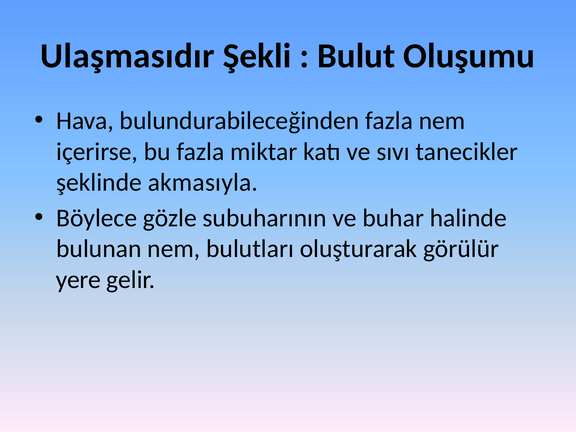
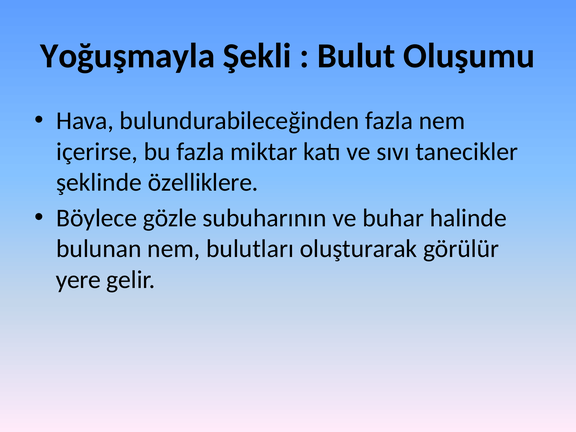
Ulaşmasıdır: Ulaşmasıdır -> Yoğuşmayla (128, 56)
akmasıyla: akmasıyla -> özelliklere (203, 182)
